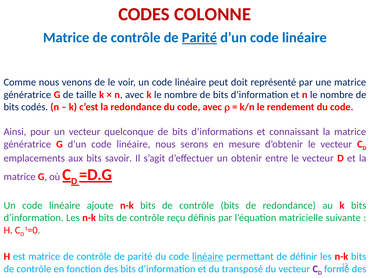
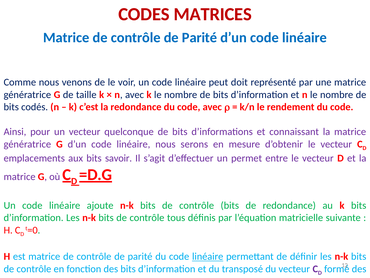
COLONNE: COLONNE -> MATRICES (213, 14)
Parité underline: present -> none (200, 37)
obtenir: obtenir -> permet (247, 158)
reçu: reçu -> tous (176, 217)
